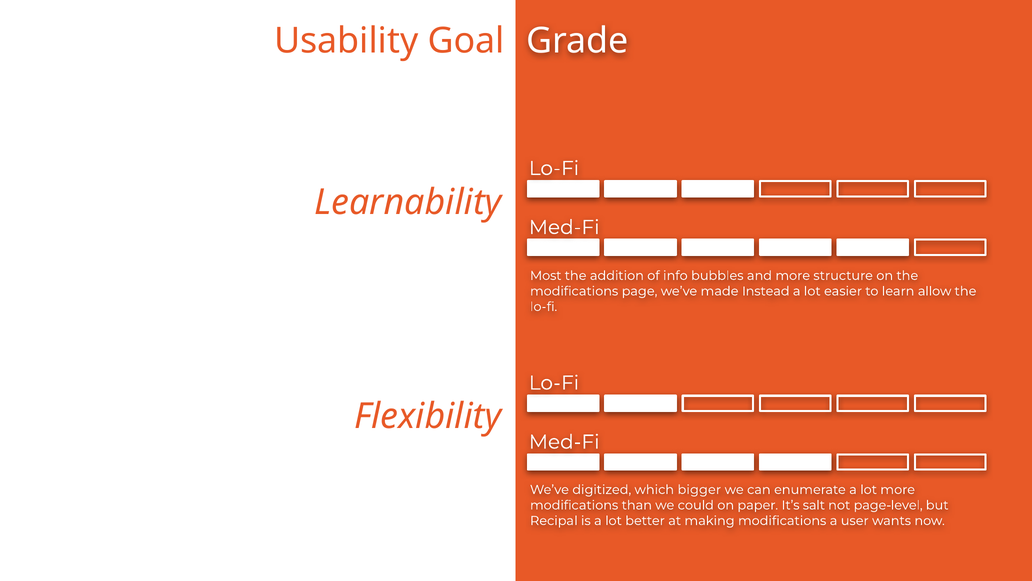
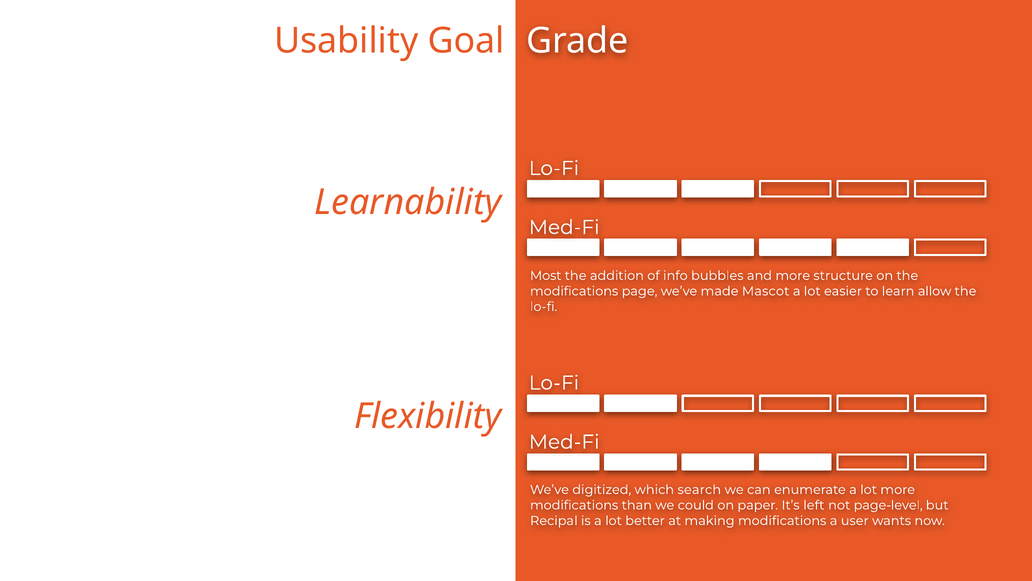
Instead: Instead -> Mascot (766, 291)
bigger: bigger -> search (699, 489)
salt: salt -> left (814, 505)
